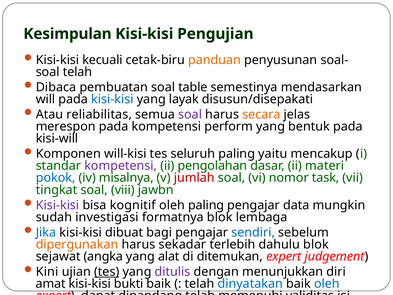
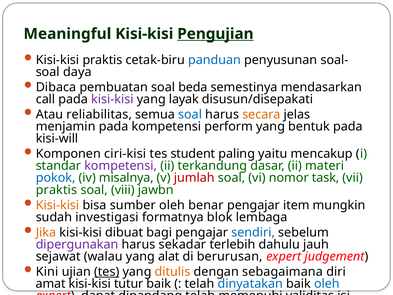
Kesimpulan: Kesimpulan -> Meaningful (67, 34)
Pengujian underline: none -> present (215, 34)
Kisi-kisi kecuali: kecuali -> praktis (102, 60)
panduan colour: orange -> blue (215, 60)
soal telah: telah -> daya (77, 72)
table: table -> beda (193, 87)
will: will -> call (45, 99)
kisi-kisi colour: blue -> purple (112, 99)
soal colour: purple -> blue (190, 114)
merespon: merespon -> menjamin (66, 126)
will-kisi: will-kisi -> ciri-kisi (125, 154)
seluruh: seluruh -> student (193, 154)
pengolahan: pengolahan -> terkandung (212, 166)
tingkat: tingkat -> praktis (56, 190)
Kisi-kisi colour: purple -> orange (58, 205)
kognitif: kognitif -> sumber (133, 205)
oleh paling: paling -> benar (206, 205)
data: data -> item (296, 205)
Jika colour: blue -> orange (46, 232)
dipergunakan colour: orange -> purple (77, 244)
dahulu blok: blok -> jauh (316, 244)
angka: angka -> walau (103, 256)
ditemukan: ditemukan -> berurusan (230, 256)
ditulis colour: purple -> orange (173, 271)
menunjukkan: menunjukkan -> sebagaimana (283, 271)
bukti: bukti -> tutur (129, 284)
